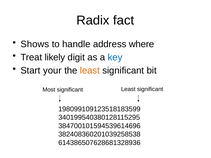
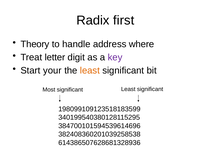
fact: fact -> first (124, 20)
Shows: Shows -> Theory (35, 44)
likely: likely -> letter (55, 57)
key colour: blue -> purple (115, 57)
